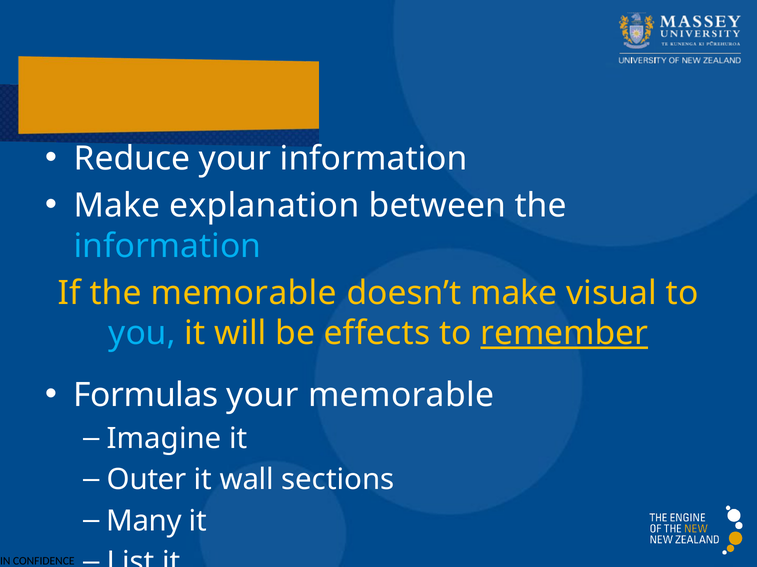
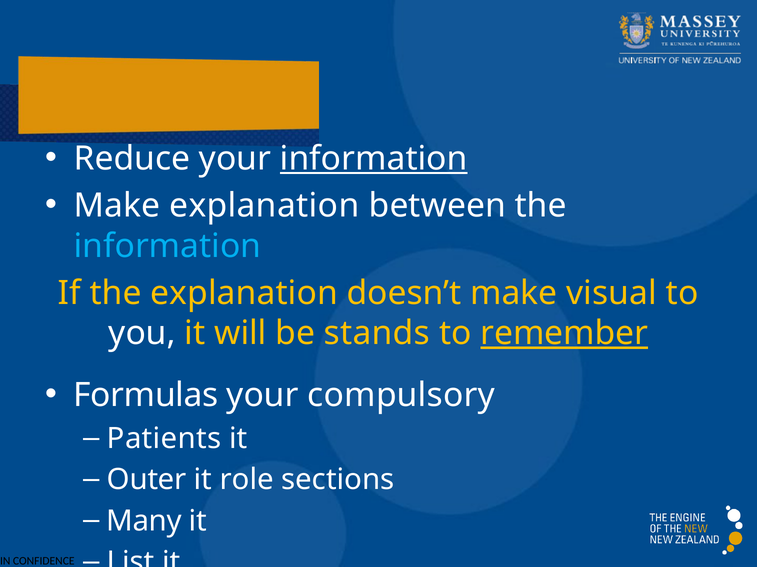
information underline: none -> present (374, 159)
the memorable: memorable -> explanation (244, 293)
you colour: light blue -> white (142, 334)
effects: effects -> stands (377, 334)
your memorable: memorable -> compulsory (401, 396)
Imagine: Imagine -> Patients (164, 439)
wall: wall -> role (247, 480)
